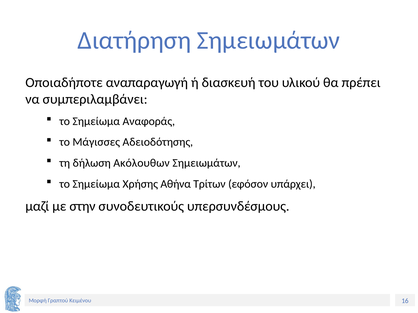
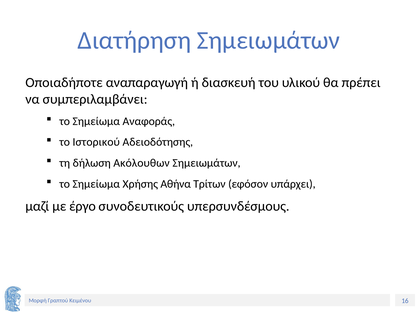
Μάγισσες: Μάγισσες -> Ιστορικού (96, 142)
στην: στην -> έργο (82, 207)
